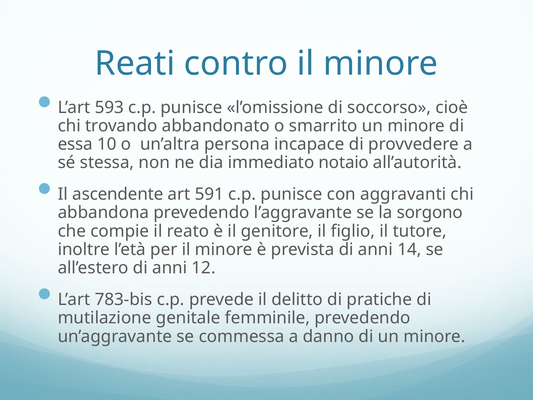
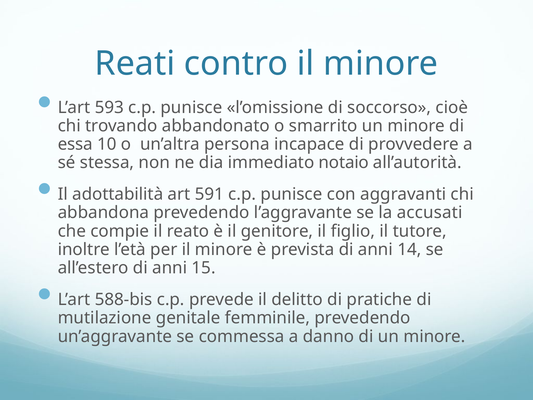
ascendente: ascendente -> adottabilità (118, 194)
sorgono: sorgono -> accusati (430, 213)
12: 12 -> 15 (204, 268)
783-bis: 783-bis -> 588-bis (124, 299)
